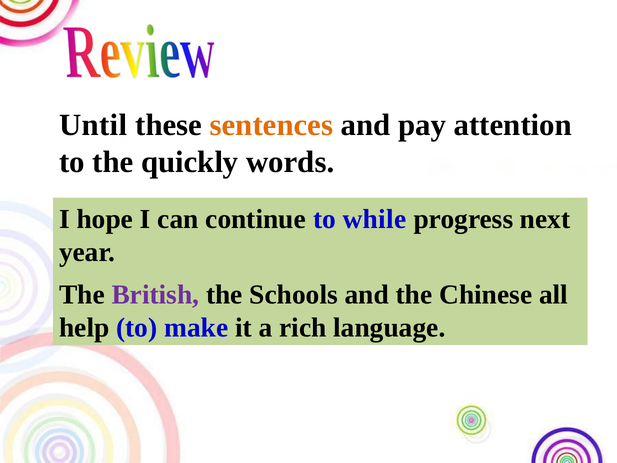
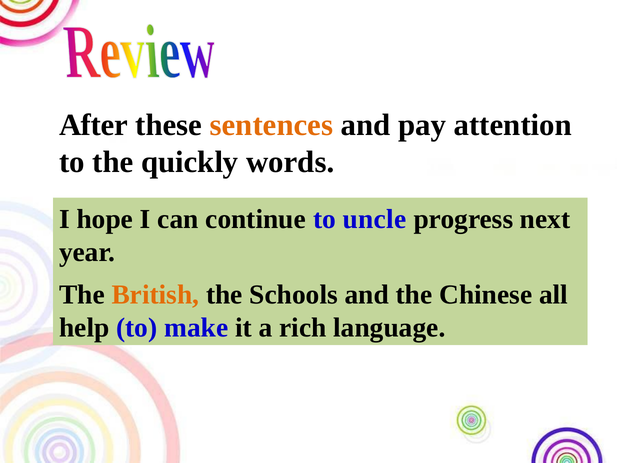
Until: Until -> After (93, 125)
while: while -> uncle (375, 219)
British colour: purple -> orange (155, 294)
